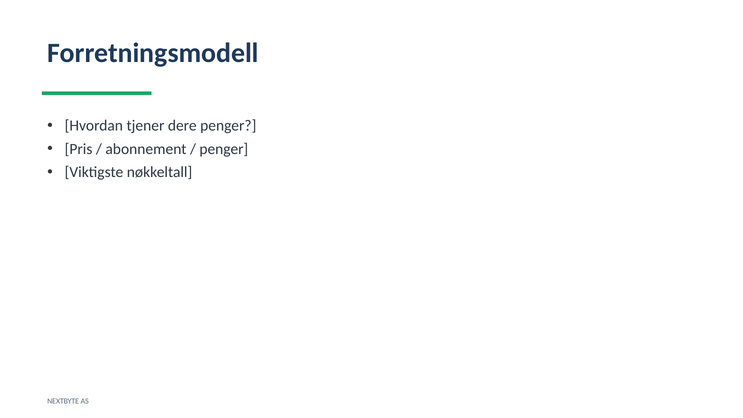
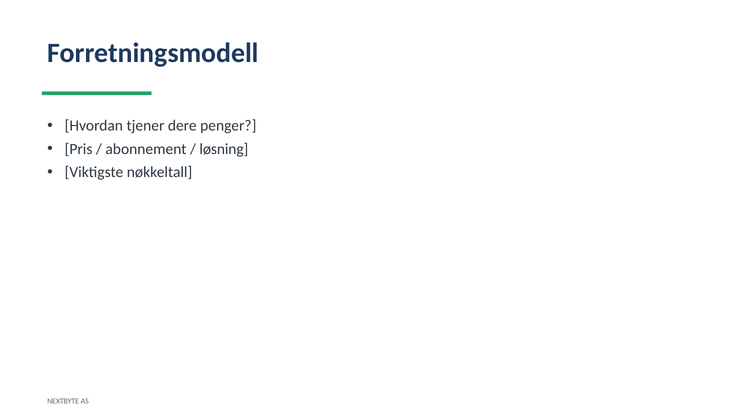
penger: penger -> løsning (224, 149)
